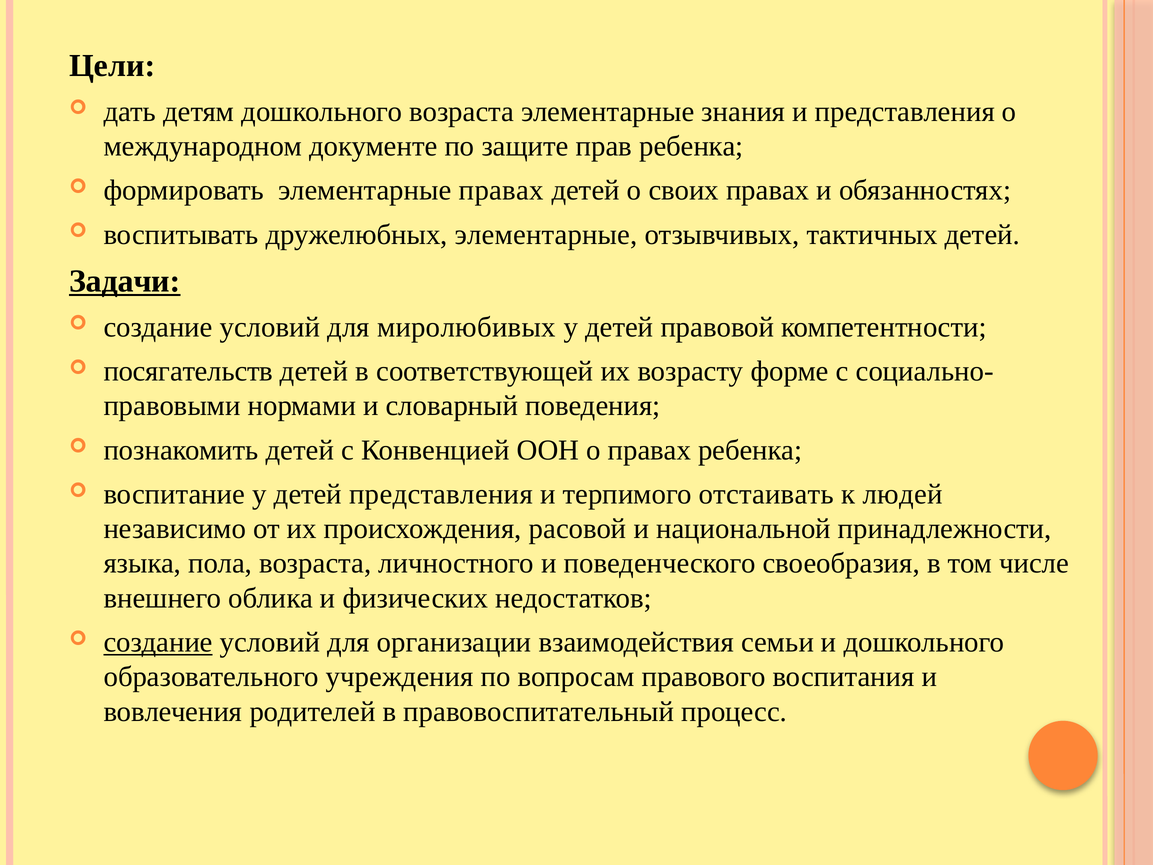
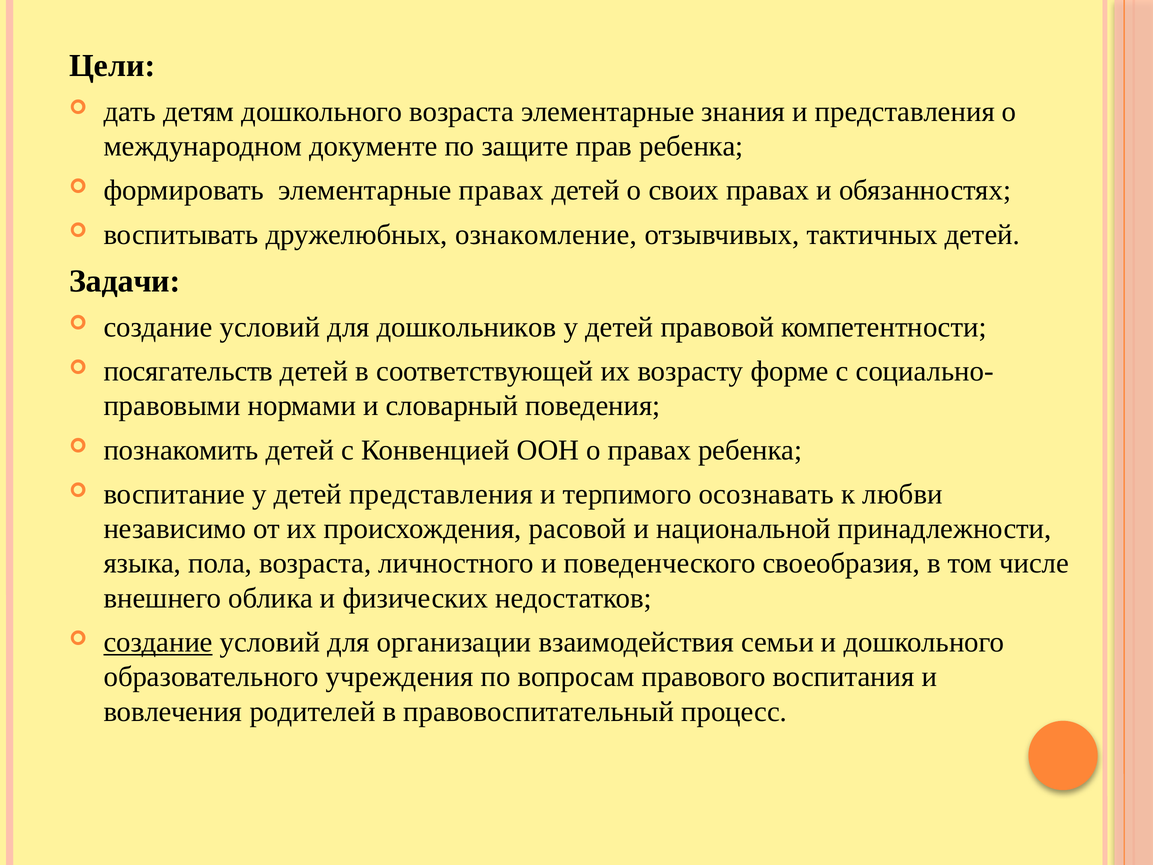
дружелюбных элементарные: элементарные -> ознакомление (546, 235)
Задачи underline: present -> none (125, 281)
миролюбивых: миролюбивых -> дошкольников (467, 327)
отстаивать: отстаивать -> осознавать (766, 494)
людей: людей -> любви (903, 494)
